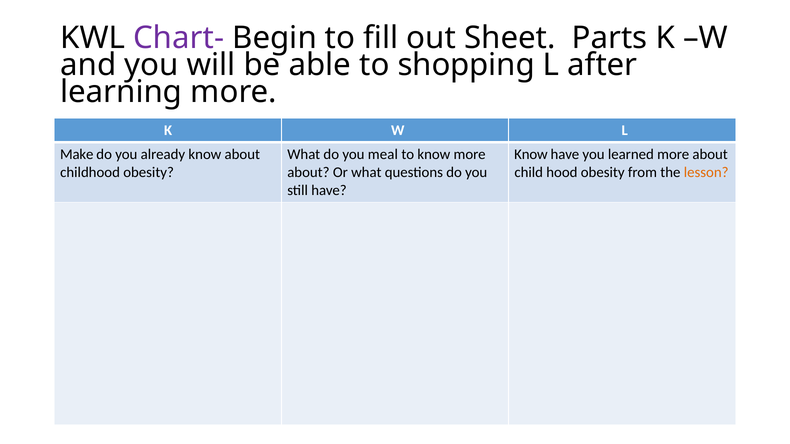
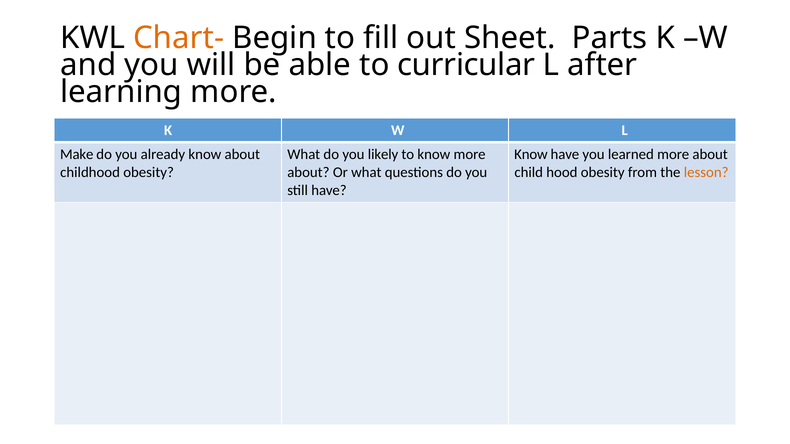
Chart- colour: purple -> orange (179, 38)
shopping: shopping -> curricular (466, 65)
meal: meal -> likely (383, 155)
